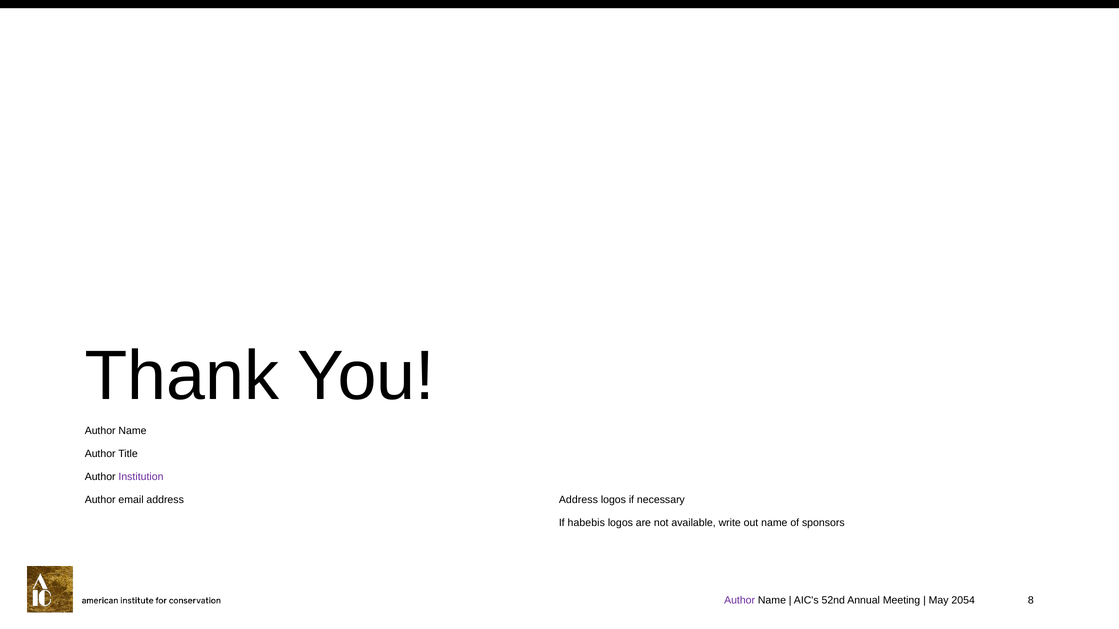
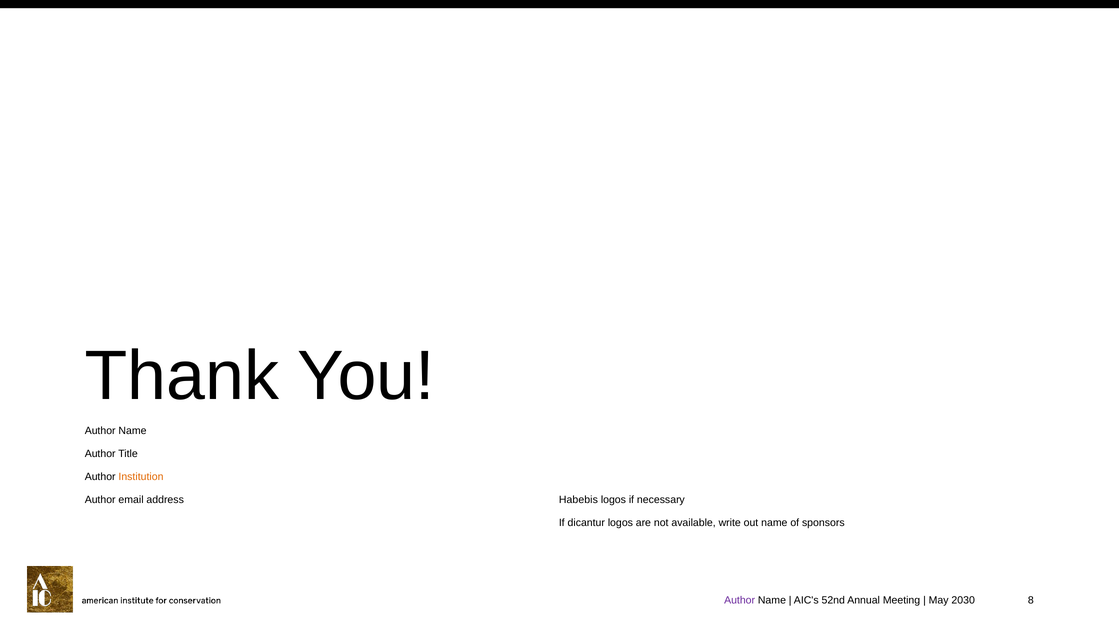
Institution colour: purple -> orange (141, 477)
address Address: Address -> Habebis (578, 500)
habebis: habebis -> dicantur (586, 523)
2054: 2054 -> 2030 (963, 601)
